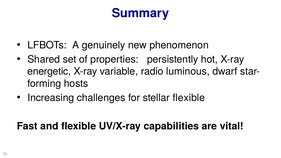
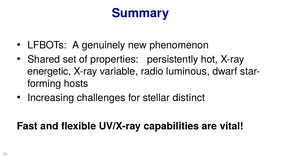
stellar flexible: flexible -> distinct (189, 98)
